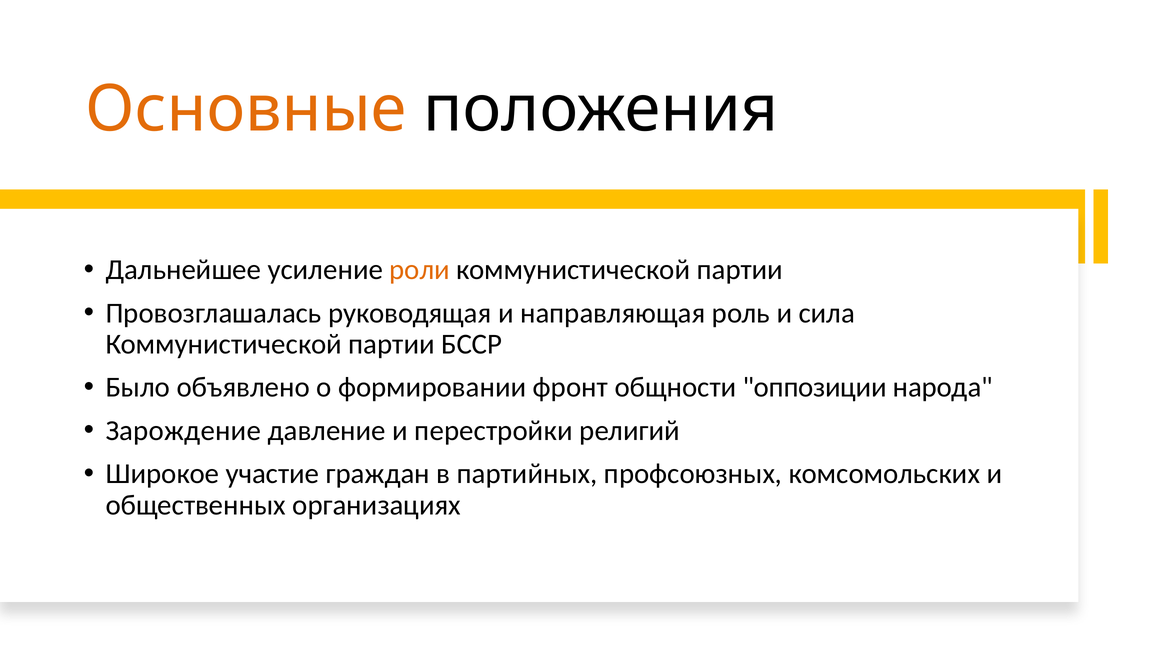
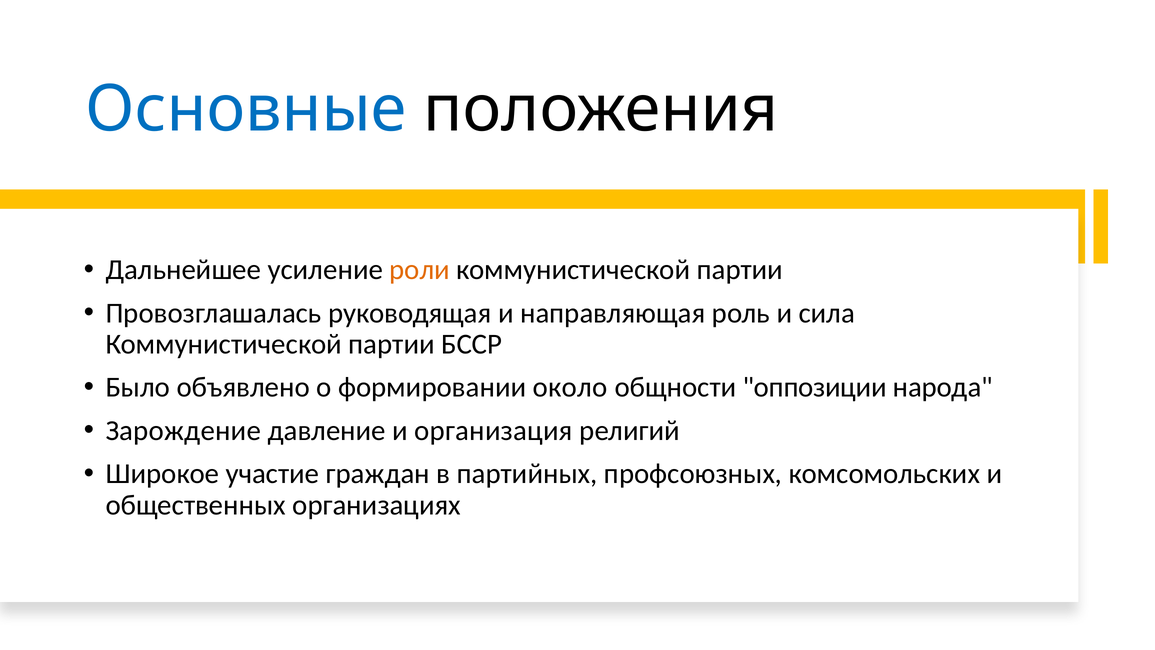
Основные colour: orange -> blue (246, 109)
фронт: фронт -> около (570, 387)
перестройки: перестройки -> организация (494, 430)
